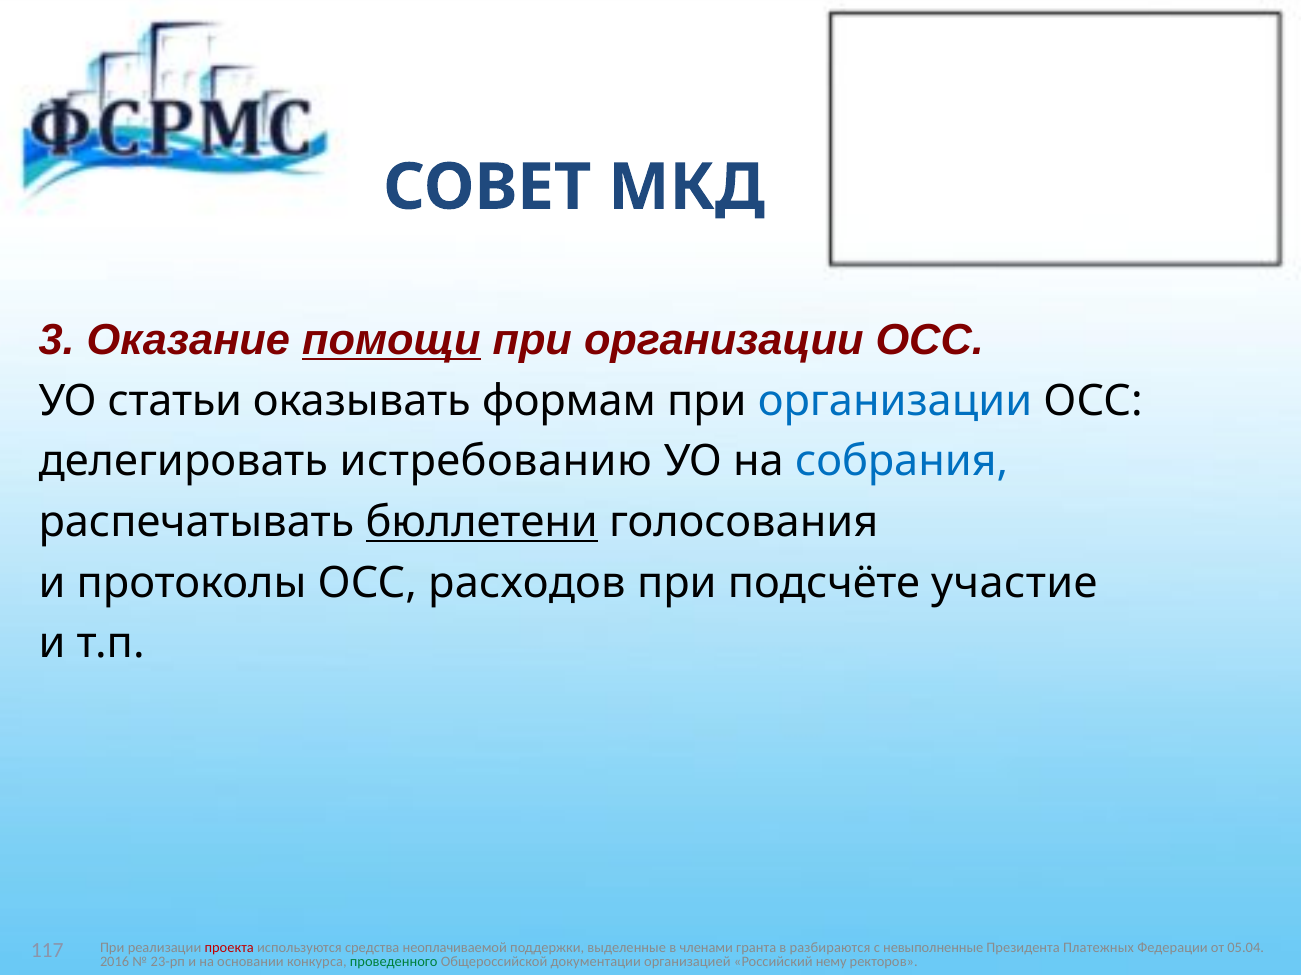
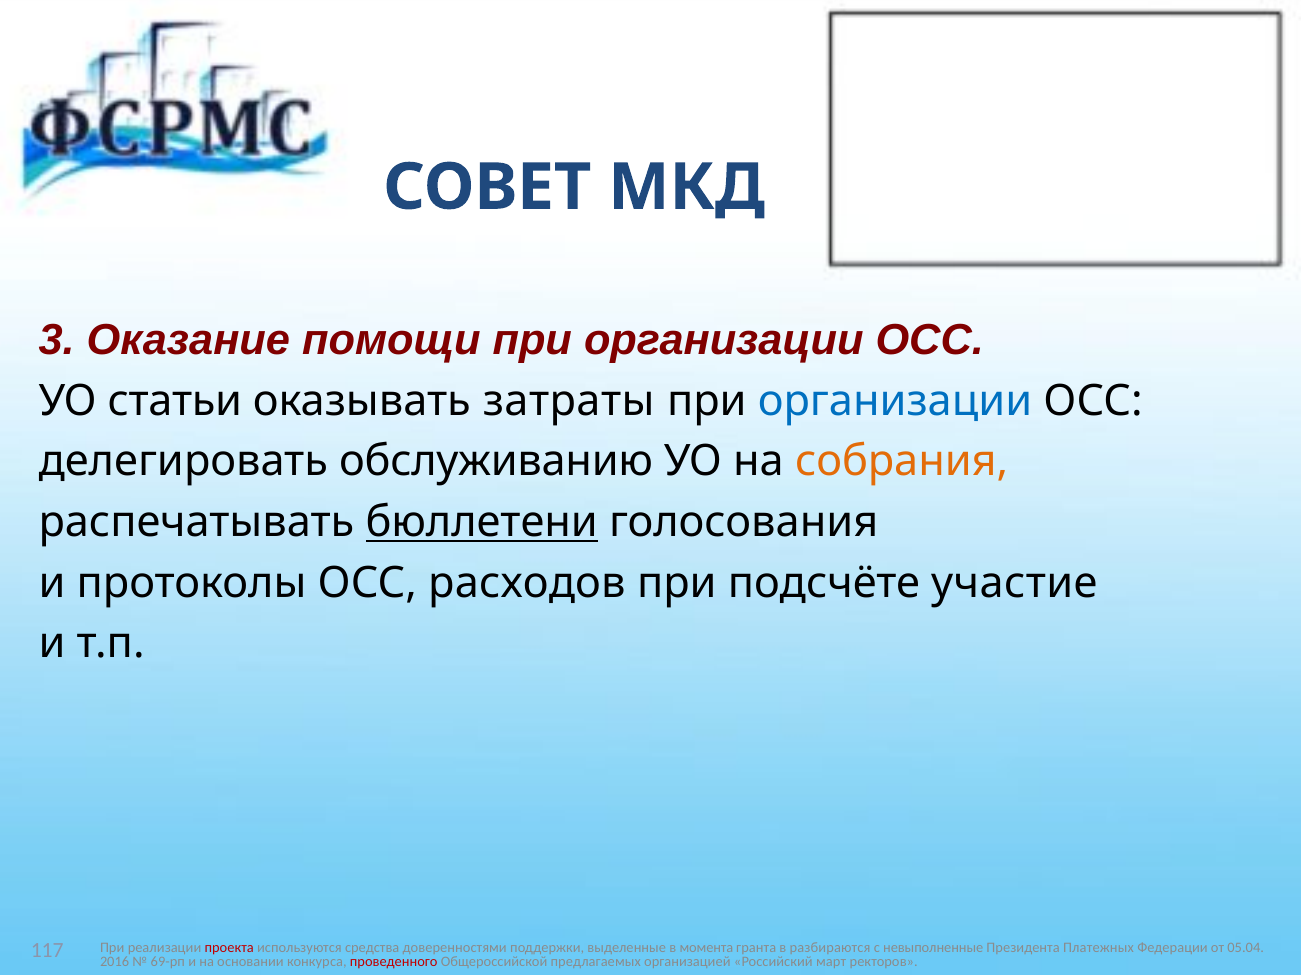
помощи underline: present -> none (391, 340)
формам: формам -> затраты (569, 401)
истребованию: истребованию -> обслуживанию (496, 462)
собрания colour: blue -> orange (902, 462)
неоплачиваемой: неоплачиваемой -> доверенностями (455, 948)
членами: членами -> момента (706, 948)
23-рп: 23-рп -> 69-рп (168, 962)
проведенного colour: green -> red (394, 962)
документации: документации -> предлагаемых (596, 962)
нему: нему -> март (831, 962)
